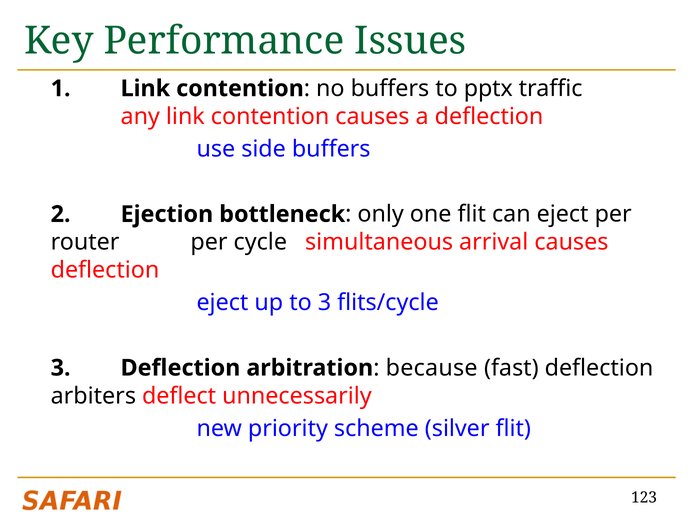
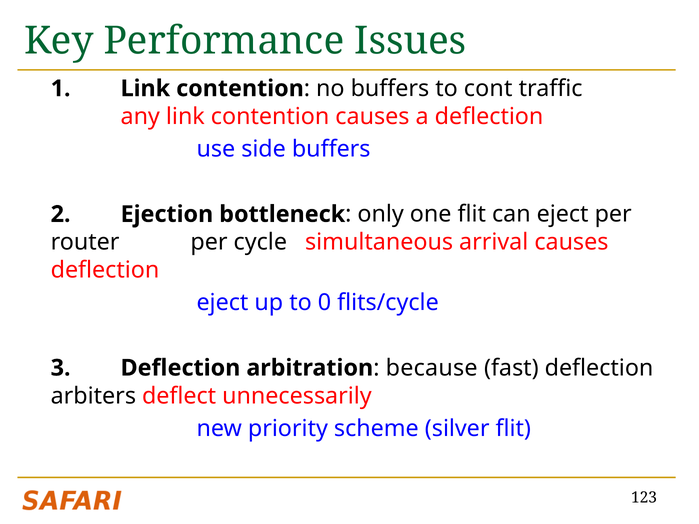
pptx: pptx -> cont (488, 89)
to 3: 3 -> 0 (324, 303)
